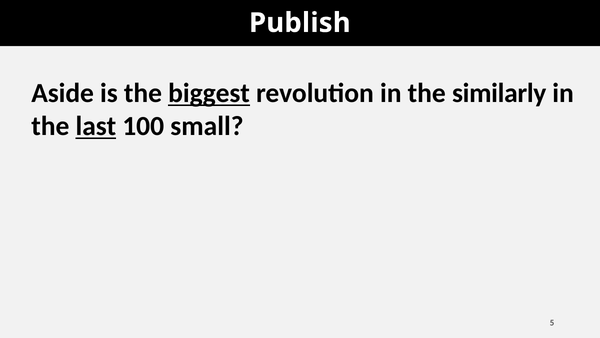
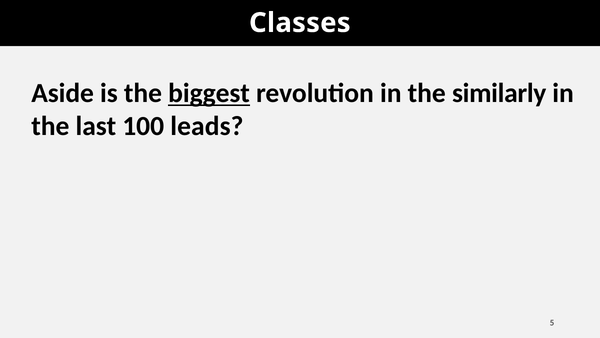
Publish: Publish -> Classes (300, 23)
last underline: present -> none (96, 126)
small: small -> leads (207, 126)
